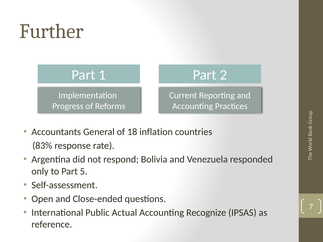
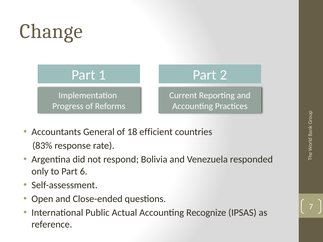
Further: Further -> Change (51, 31)
inflation: inflation -> efficient (156, 132)
5: 5 -> 6 (84, 171)
